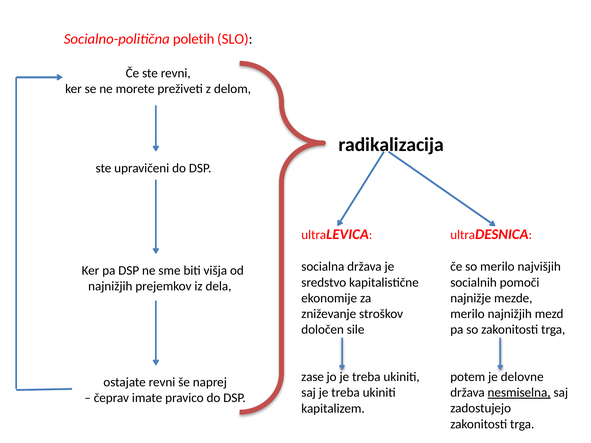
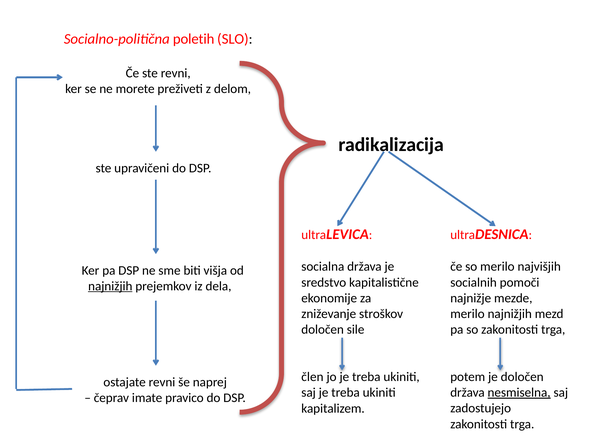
najnižjih underline: none -> present (110, 286)
je delovne: delovne -> določen (522, 377)
zase: zase -> člen (312, 377)
